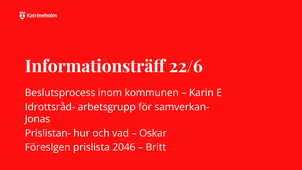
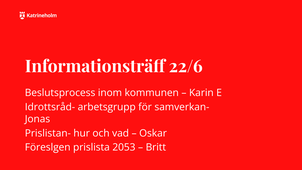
2046: 2046 -> 2053 (124, 147)
